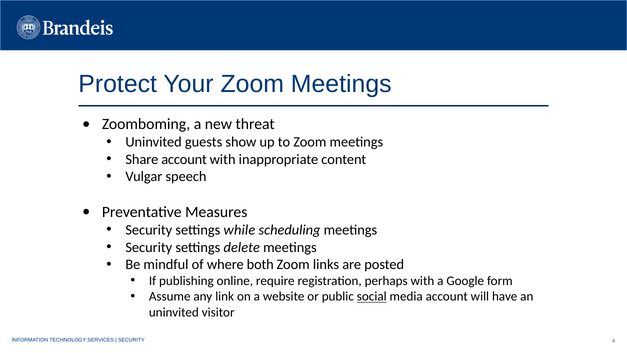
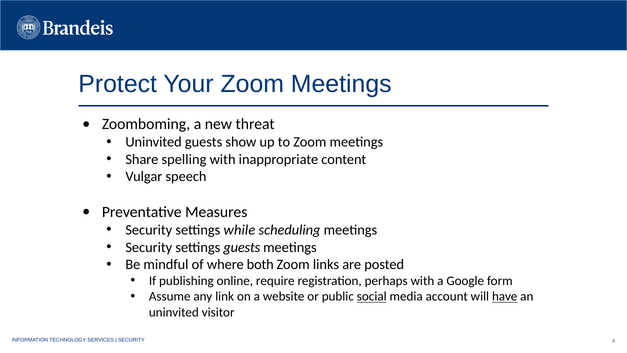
Share account: account -> spelling (184, 159)
settings delete: delete -> guests (242, 247)
have underline: none -> present (505, 296)
